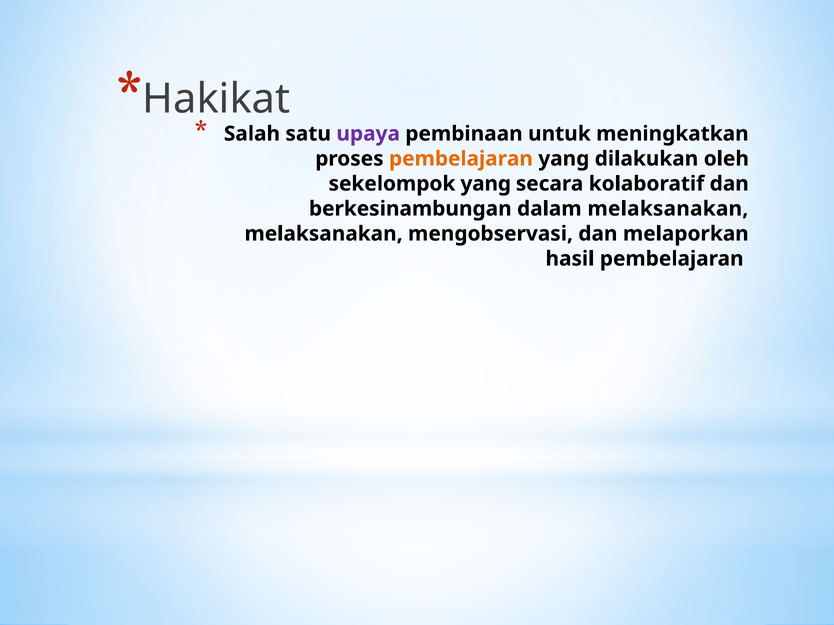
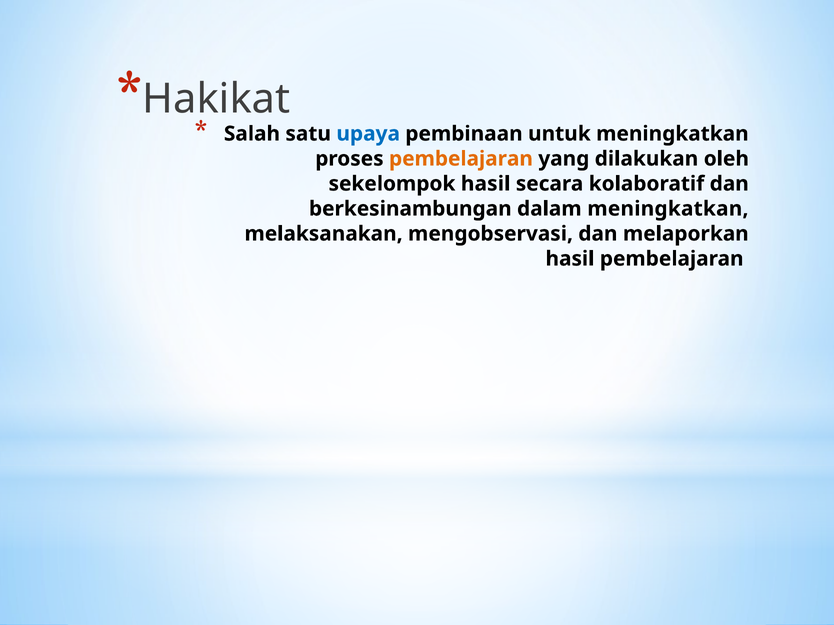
upaya colour: purple -> blue (368, 134)
sekelompok yang: yang -> hasil (486, 184)
dalam melaksanakan: melaksanakan -> meningkatkan (668, 209)
